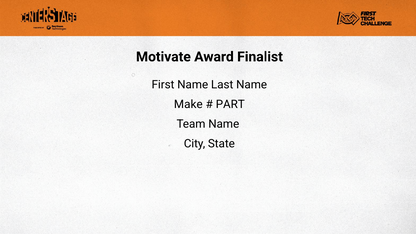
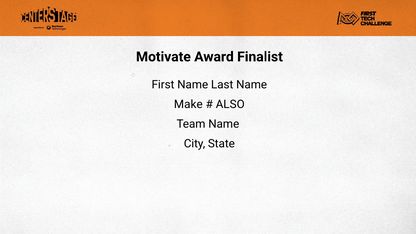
PART: PART -> ALSO (230, 104)
